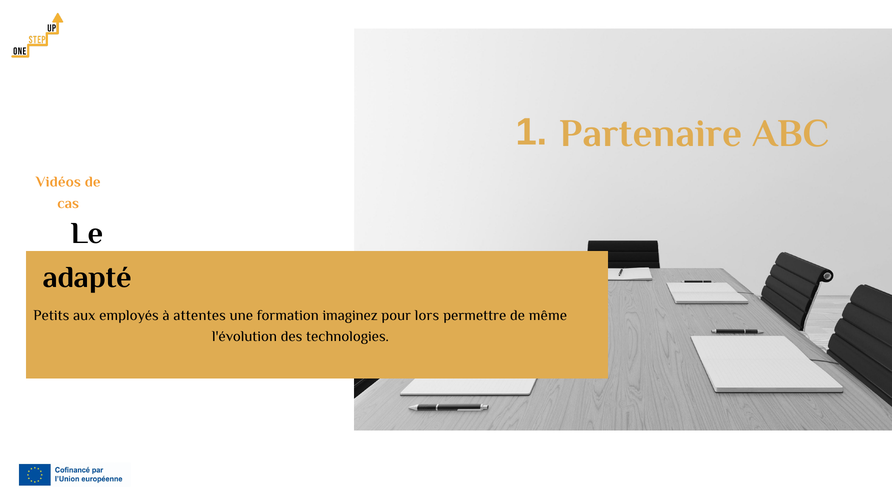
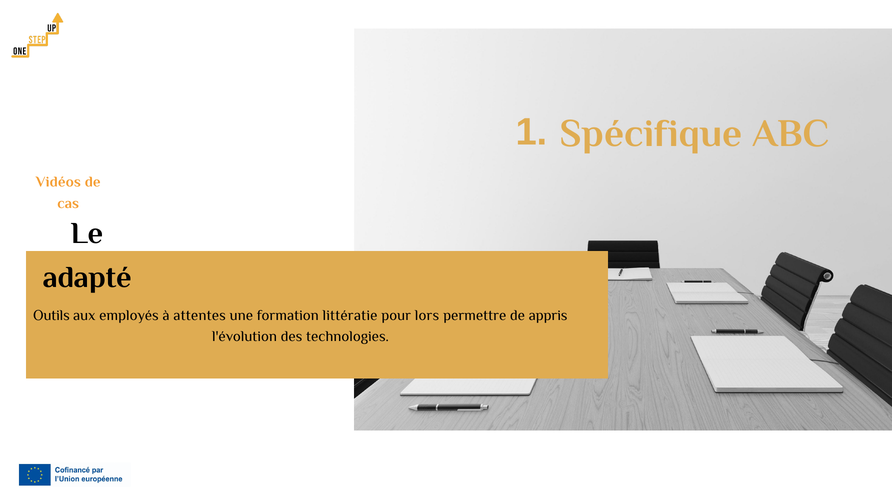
Partenaire: Partenaire -> Spécifique (651, 133)
Petits: Petits -> Outils (51, 315)
imaginez: imaginez -> littératie (350, 315)
même: même -> appris (548, 315)
